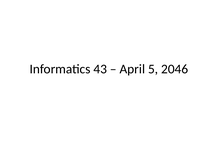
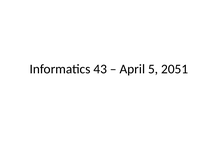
2046: 2046 -> 2051 (175, 69)
